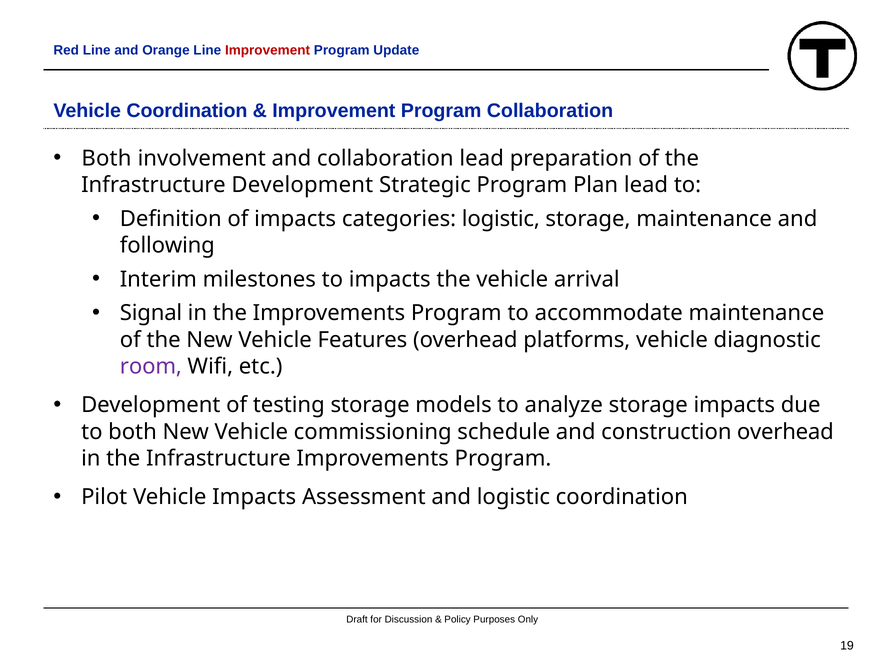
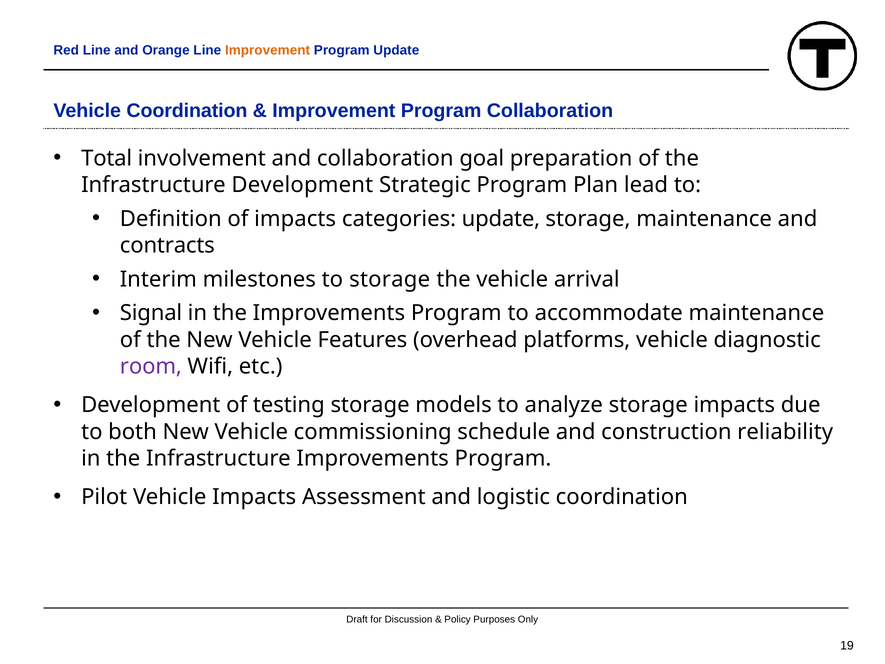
Improvement colour: red -> orange (268, 50)
Both: Both -> Total (107, 158)
collaboration lead: lead -> goal (482, 158)
categories logistic: logistic -> update (501, 219)
following: following -> contracts (167, 245)
to impacts: impacts -> storage (390, 279)
construction overhead: overhead -> reliability (785, 432)
